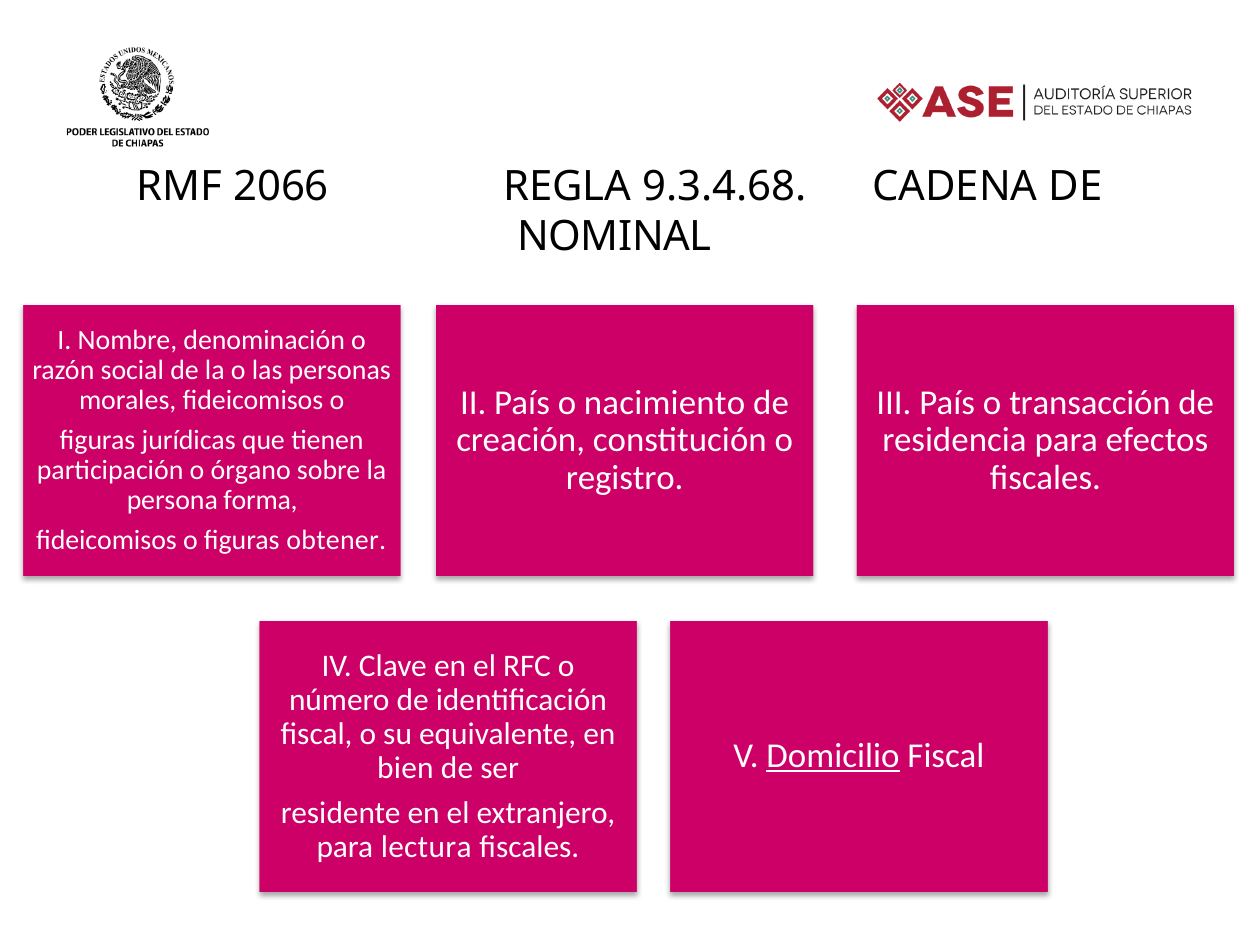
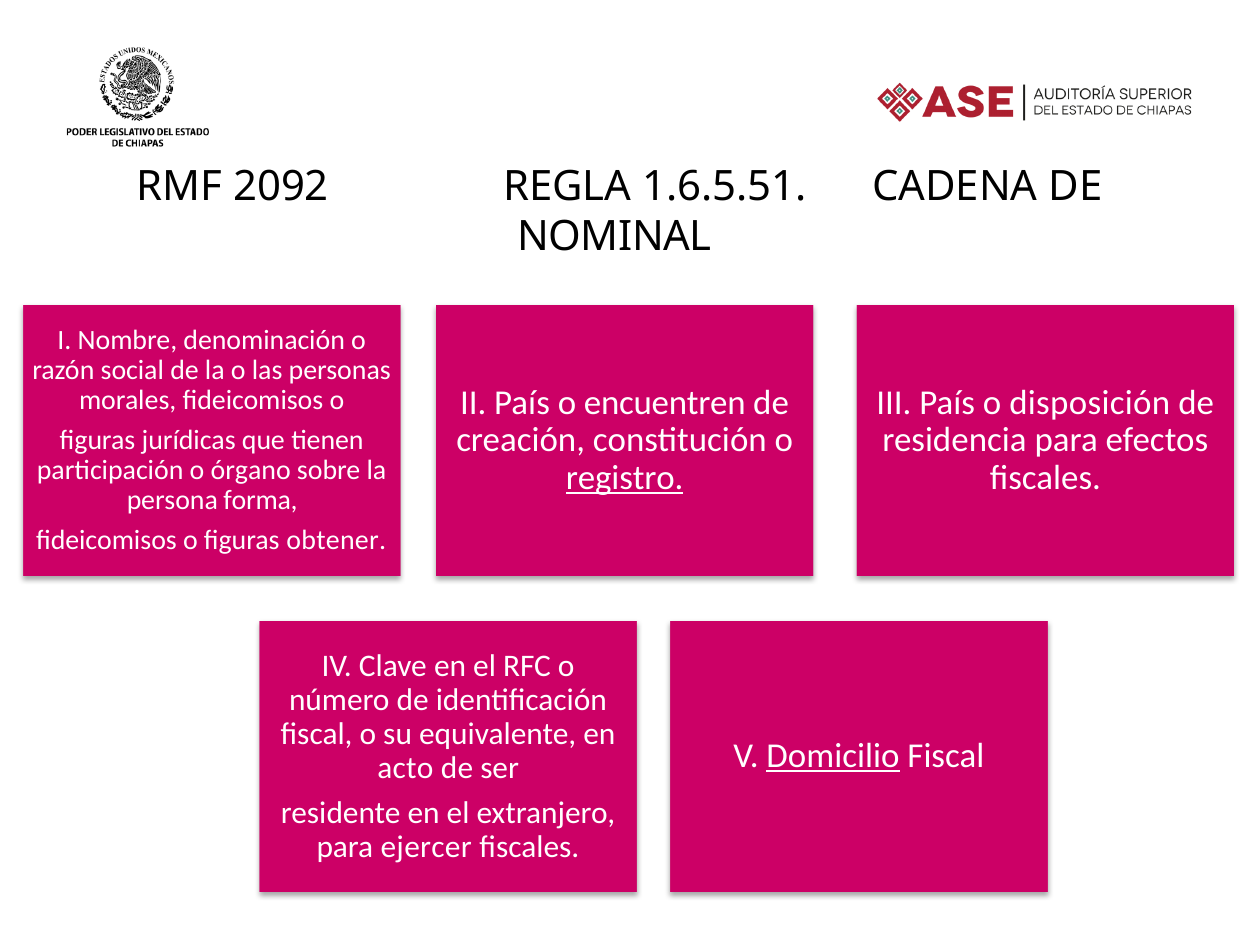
2066: 2066 -> 2092 (281, 186)
9.3.4.68: 9.3.4.68 -> 1.6.5.51 (725, 186)
nacimiento: nacimiento -> encuentren (665, 403)
transacción: transacción -> disposición (1090, 403)
registro underline: none -> present (625, 478)
bien: bien -> acto (405, 768)
lectura: lectura -> ejercer (426, 847)
